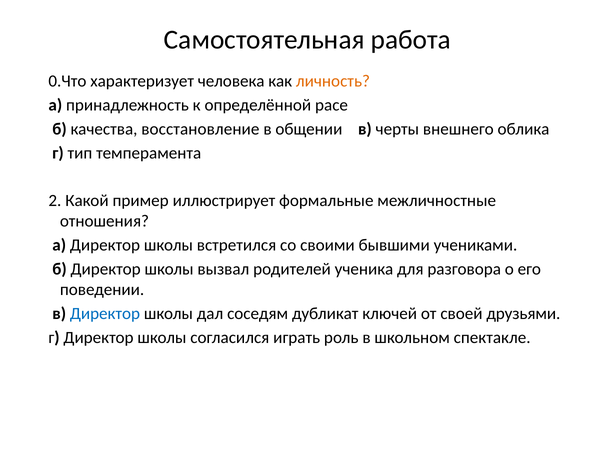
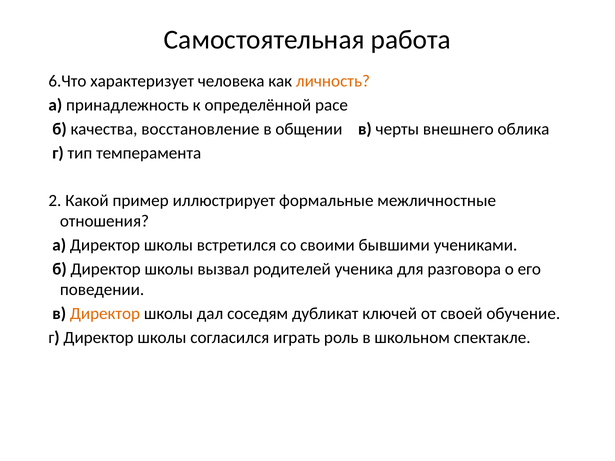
0.Что: 0.Что -> 6.Что (67, 81)
Директор colour: blue -> orange (105, 314)
друзьями: друзьями -> обучение (523, 314)
